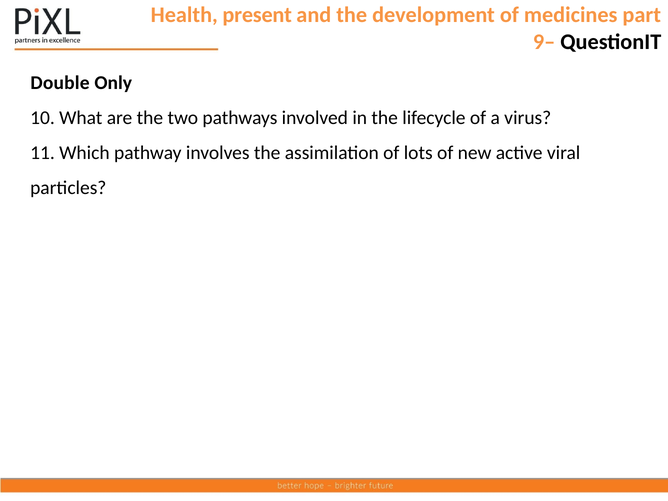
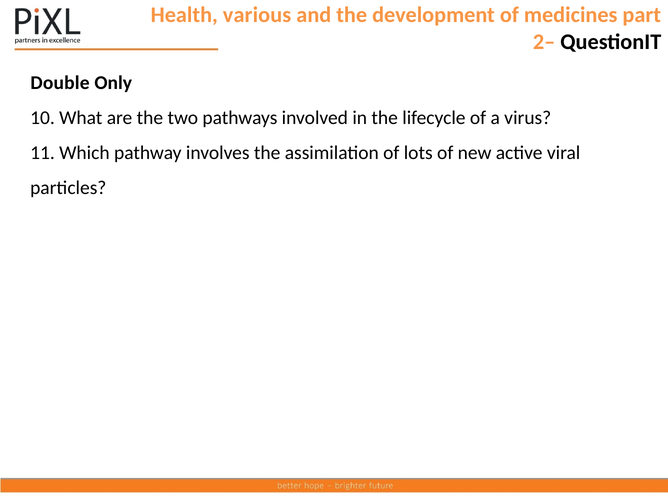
present: present -> various (257, 15)
9–: 9– -> 2– (544, 42)
